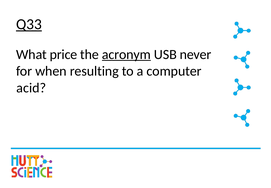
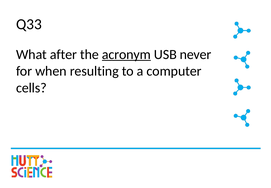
Q33 underline: present -> none (29, 24)
price: price -> after (63, 54)
acid: acid -> cells (31, 88)
